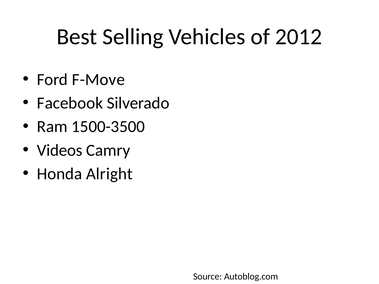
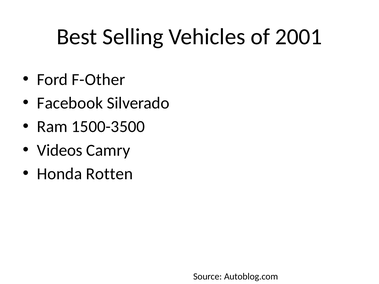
2012: 2012 -> 2001 (299, 37)
F-Move: F-Move -> F-Other (98, 80)
Alright: Alright -> Rotten (109, 174)
